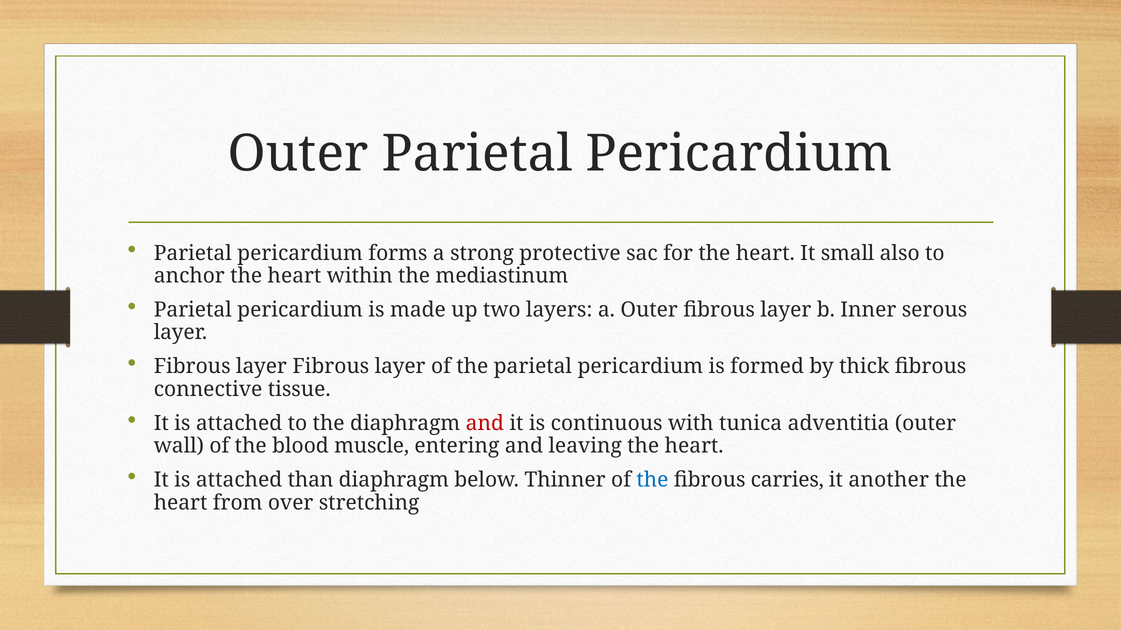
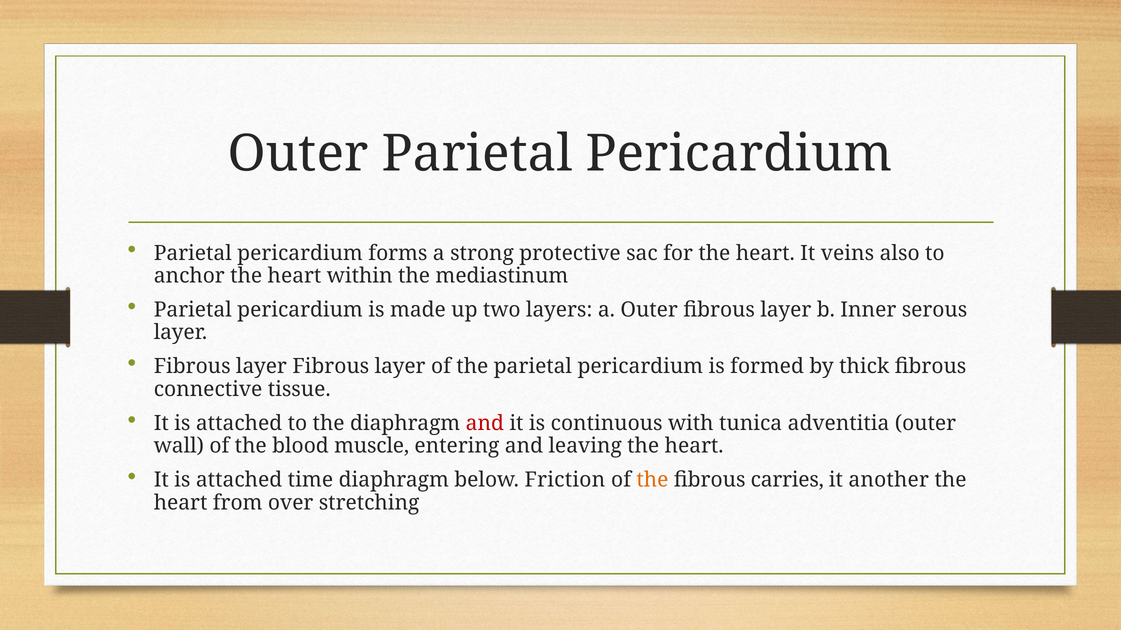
small: small -> veins (847, 253)
than: than -> time (310, 480)
Thinner: Thinner -> Friction (565, 480)
the colour: blue -> orange (652, 480)
